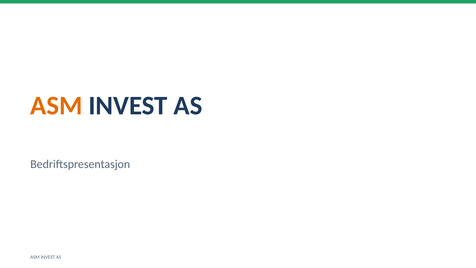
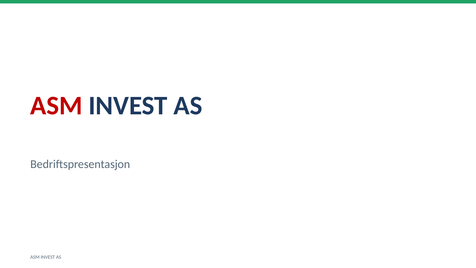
ASM colour: orange -> red (56, 106)
